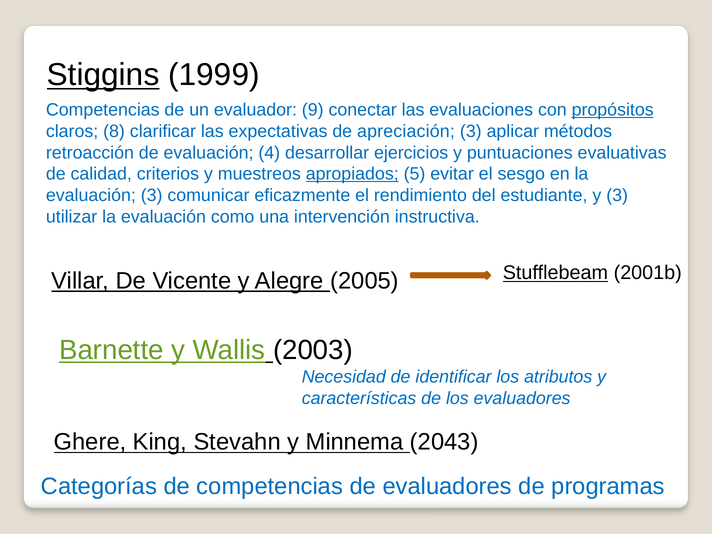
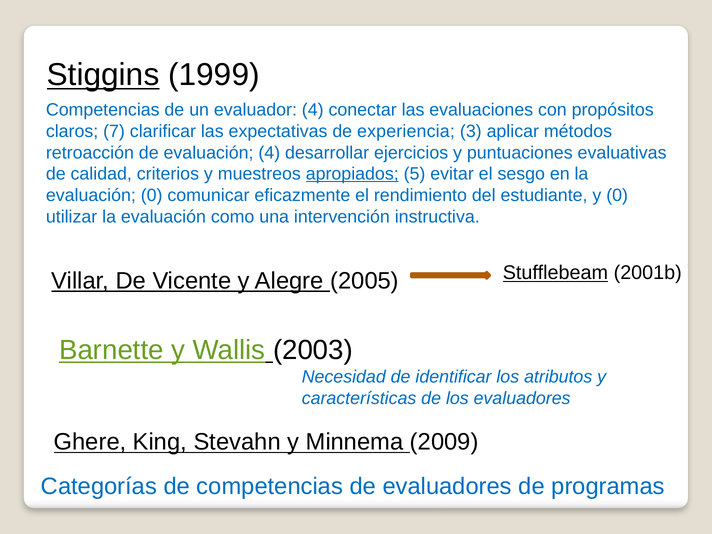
evaluador 9: 9 -> 4 (313, 110)
propósitos underline: present -> none (613, 110)
8: 8 -> 7 (114, 131)
apreciación: apreciación -> experiencia (406, 131)
evaluación 3: 3 -> 0 (152, 195)
y 3: 3 -> 0 (617, 195)
2043: 2043 -> 2009 (444, 442)
